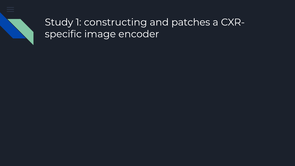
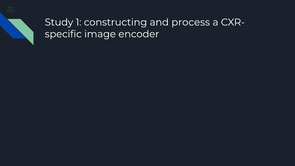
patches: patches -> process (191, 22)
